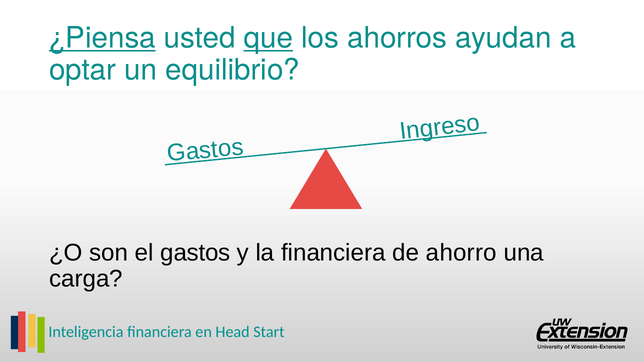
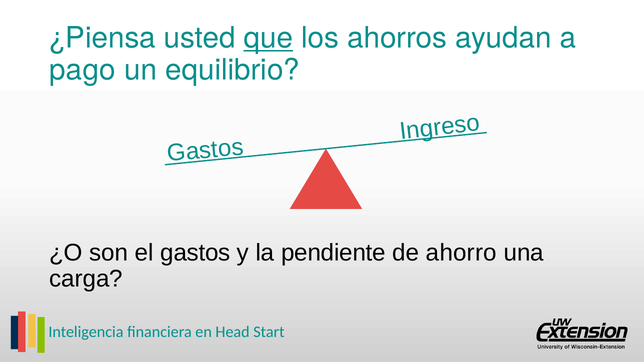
¿Piensa underline: present -> none (102, 38)
optar: optar -> pago (82, 70)
la financiera: financiera -> pendiente (333, 253)
